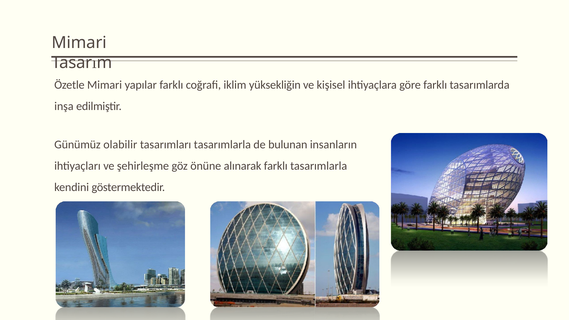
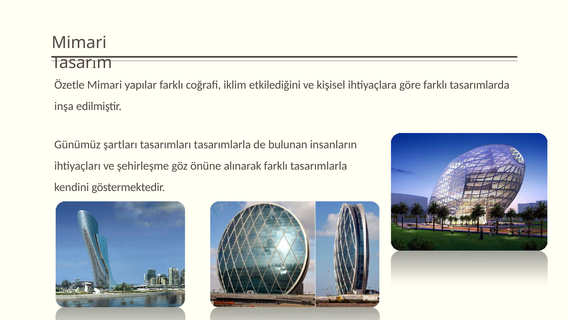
yüksekliğin: yüksekliğin -> etkilediğini (275, 85)
olabilir: olabilir -> şartları (120, 145)
